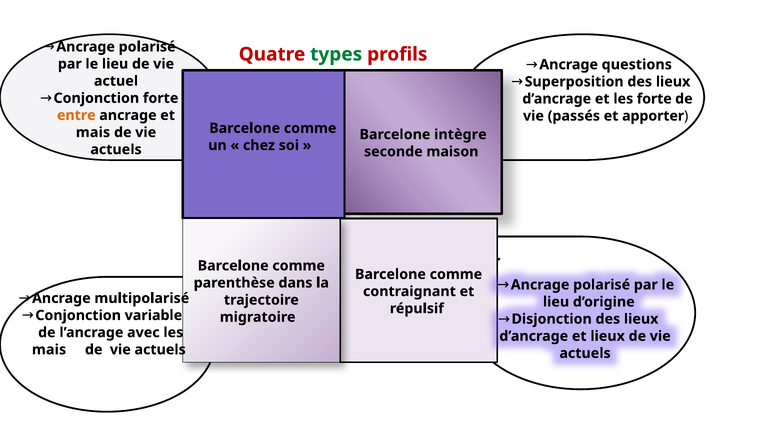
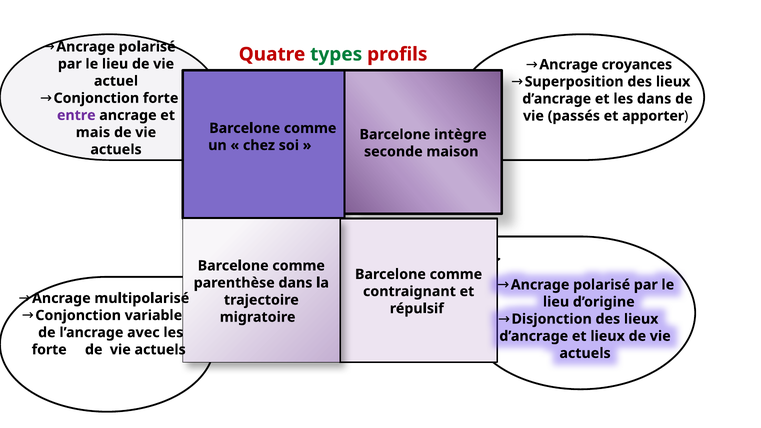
questions: questions -> croyances (637, 65)
les forte: forte -> dans (654, 99)
entre colour: orange -> purple (76, 115)
mais: mais -> forte (49, 350)
